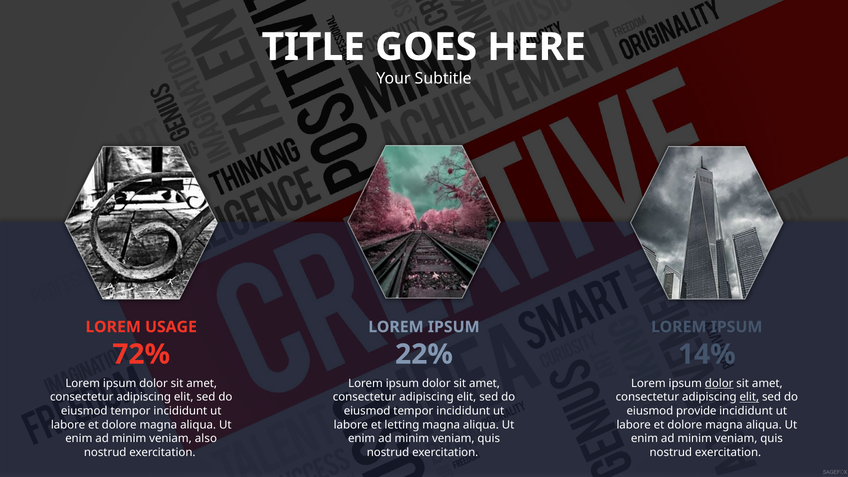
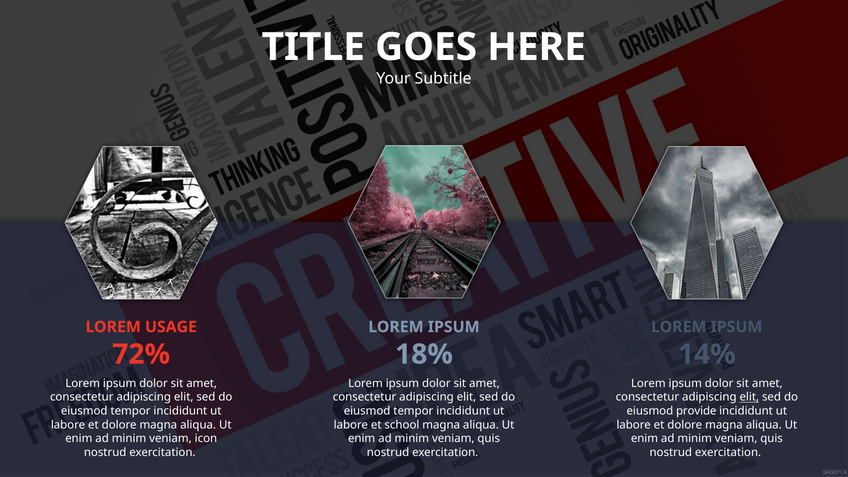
22%: 22% -> 18% (424, 354)
dolor underline: present -> none (719, 383)
letting: letting -> school (402, 425)
also: also -> icon (206, 439)
